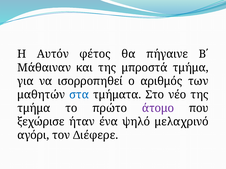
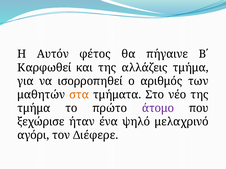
Μάθαιναν: Μάθαιναν -> Καρφωθεί (44, 68)
μπροστά: μπροστά -> αλλάζεις (145, 68)
στα colour: blue -> orange (79, 95)
